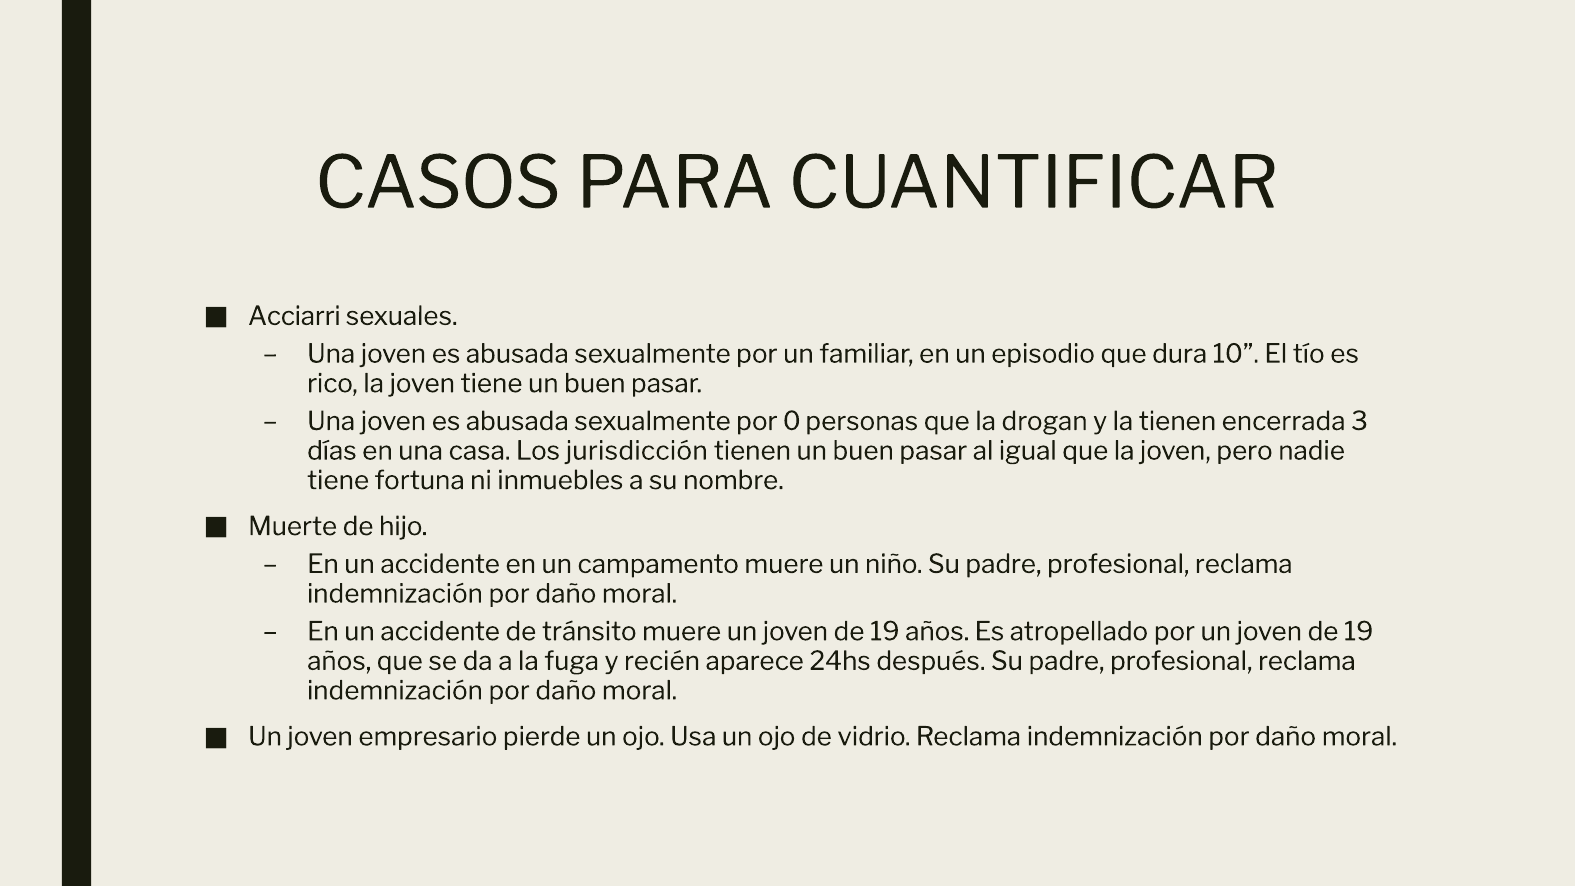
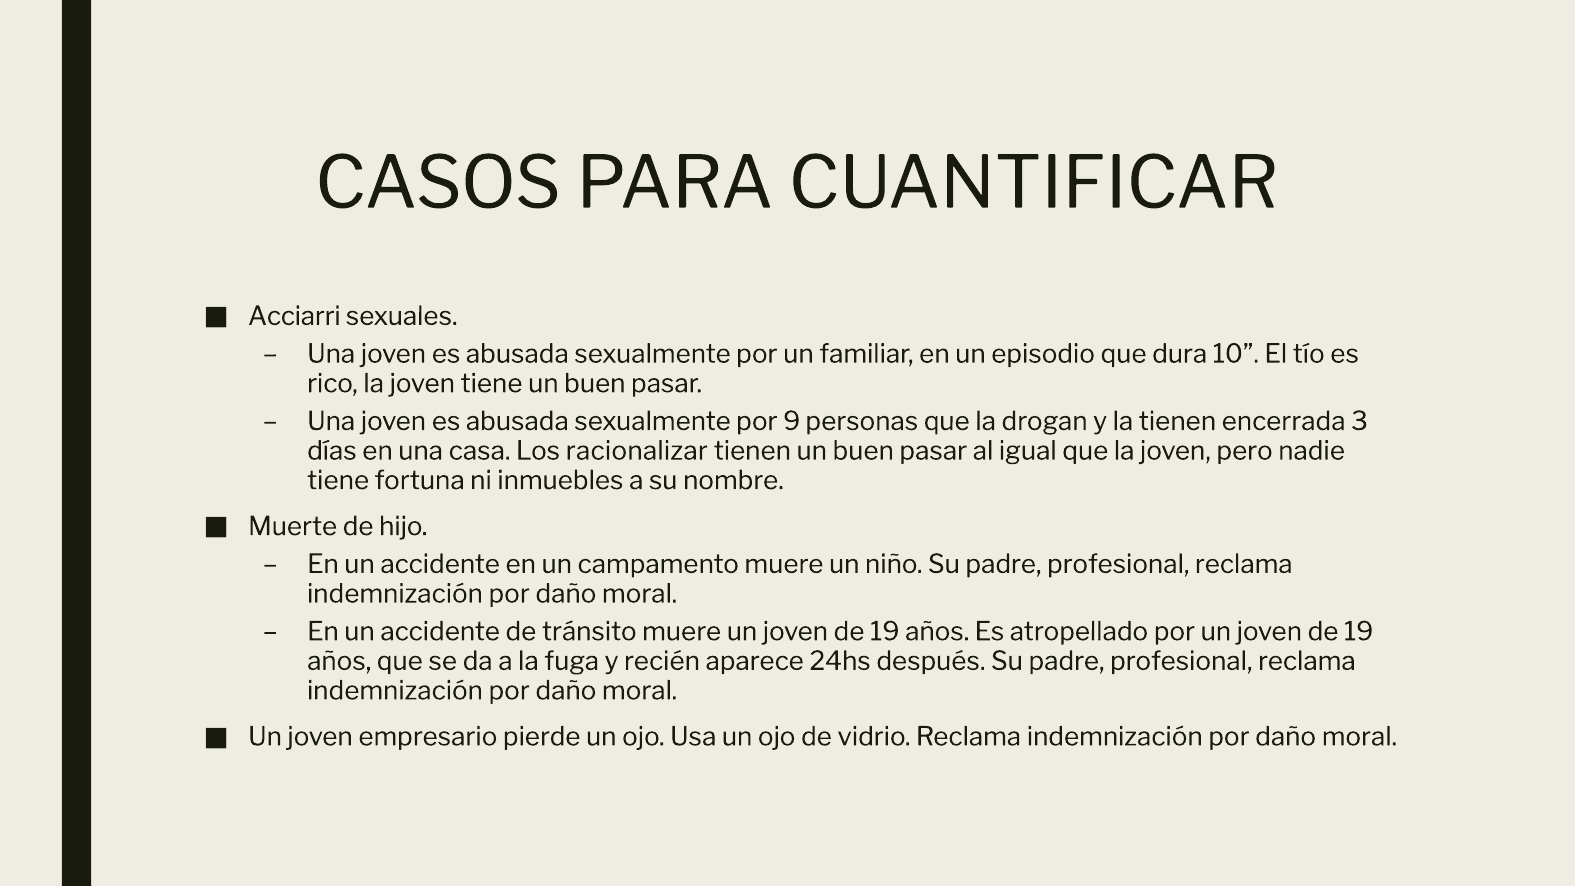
0: 0 -> 9 (792, 421)
jurisdicción: jurisdicción -> racionalizar (637, 451)
